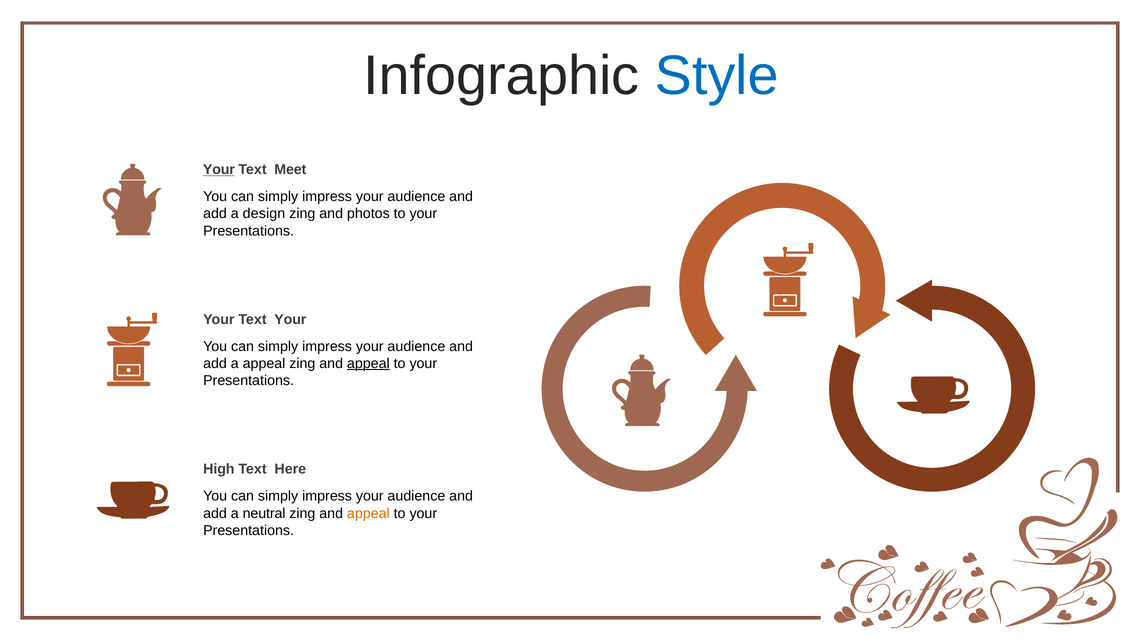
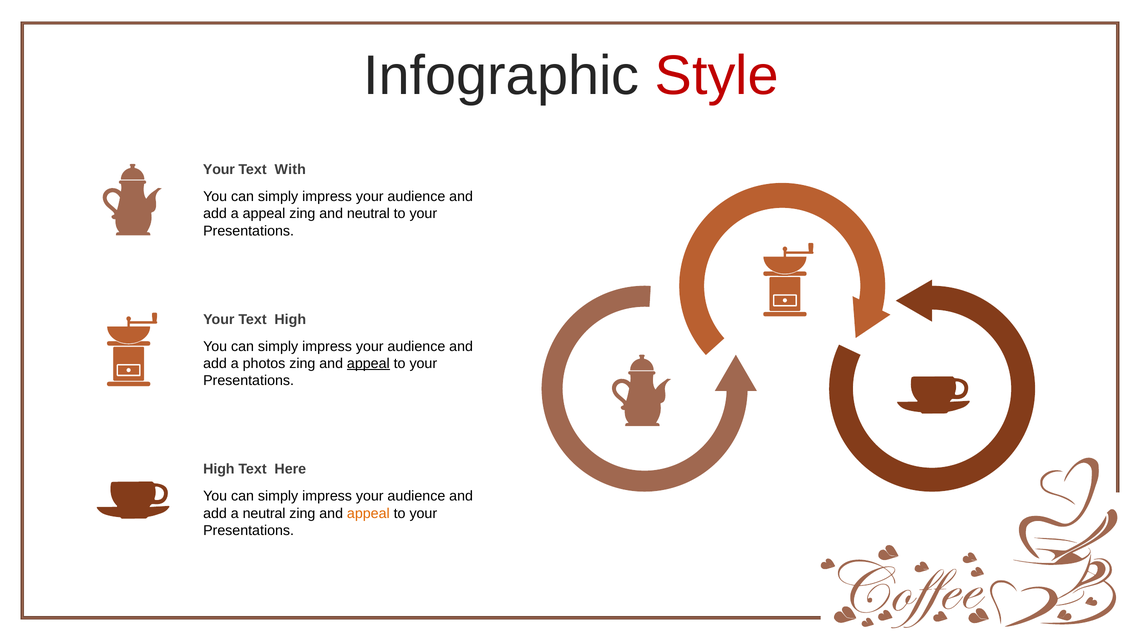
Style colour: blue -> red (717, 76)
Your underline: present -> none (219, 170)
Meet: Meet -> With (290, 170)
a design: design -> appeal (264, 214)
and photos: photos -> neutral (368, 214)
Text Your: Your -> High (290, 320)
a appeal: appeal -> photos (264, 364)
